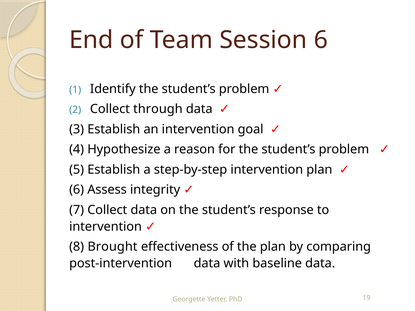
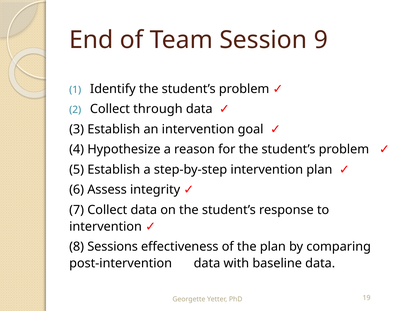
Session 6: 6 -> 9 (321, 40)
Brought: Brought -> Sessions (113, 247)
